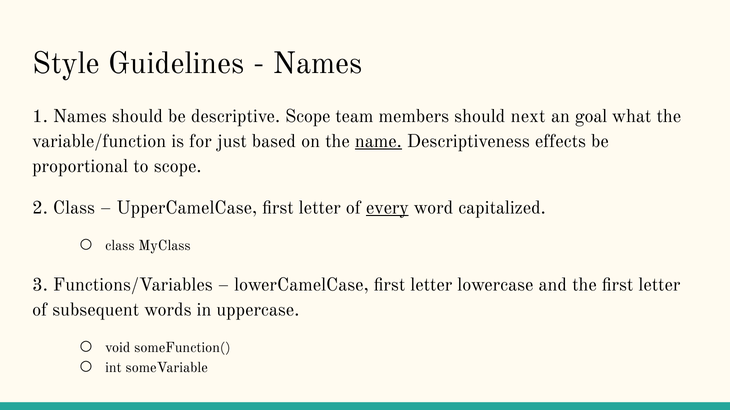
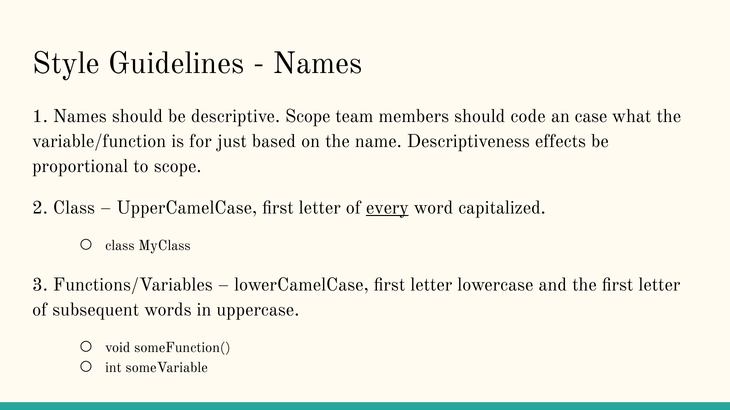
next: next -> code (528, 116)
goal: goal -> case (591, 116)
name underline: present -> none (378, 142)
